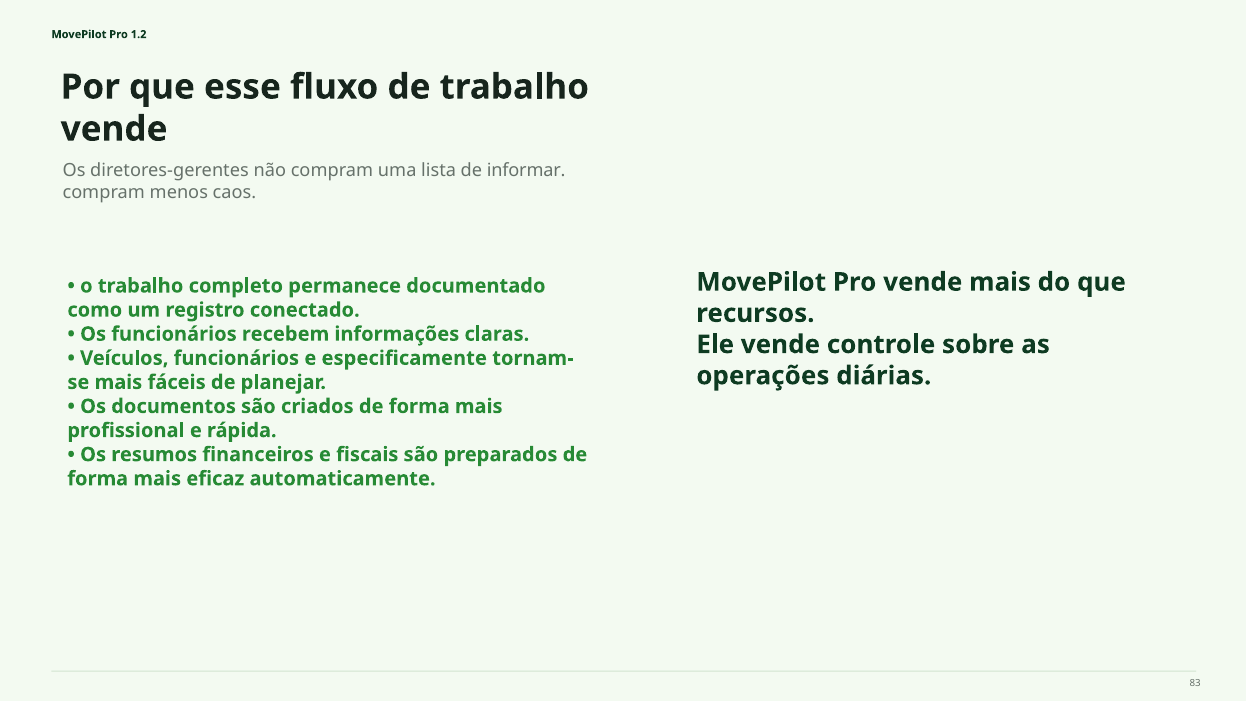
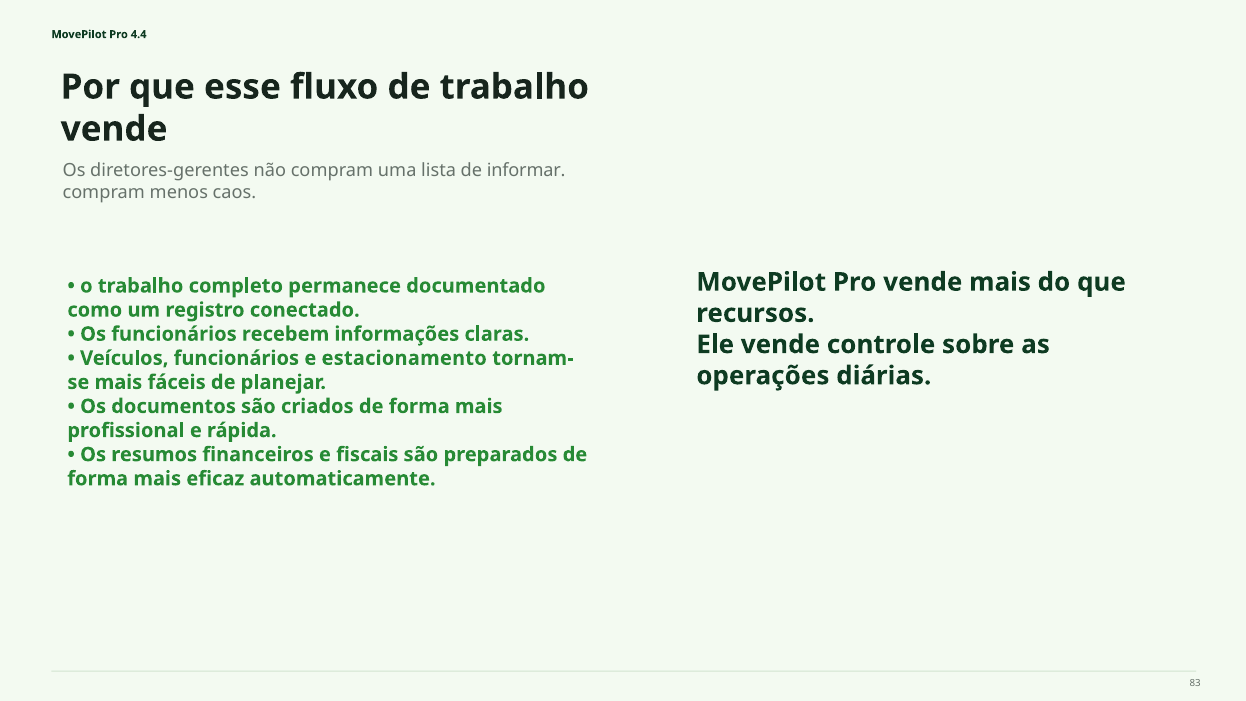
1.2: 1.2 -> 4.4 (139, 34)
especificamente: especificamente -> estacionamento (404, 358)
